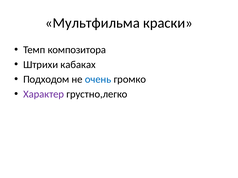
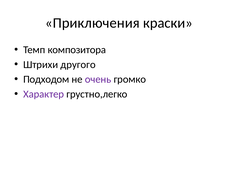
Мультфильма: Мультфильма -> Приключения (92, 23)
кабаках: кабаках -> другого (78, 65)
очень colour: blue -> purple (98, 80)
